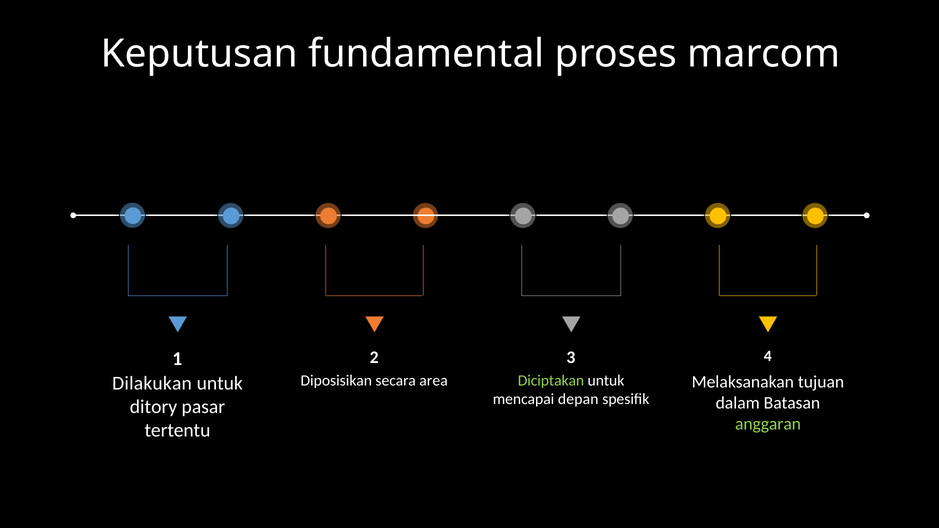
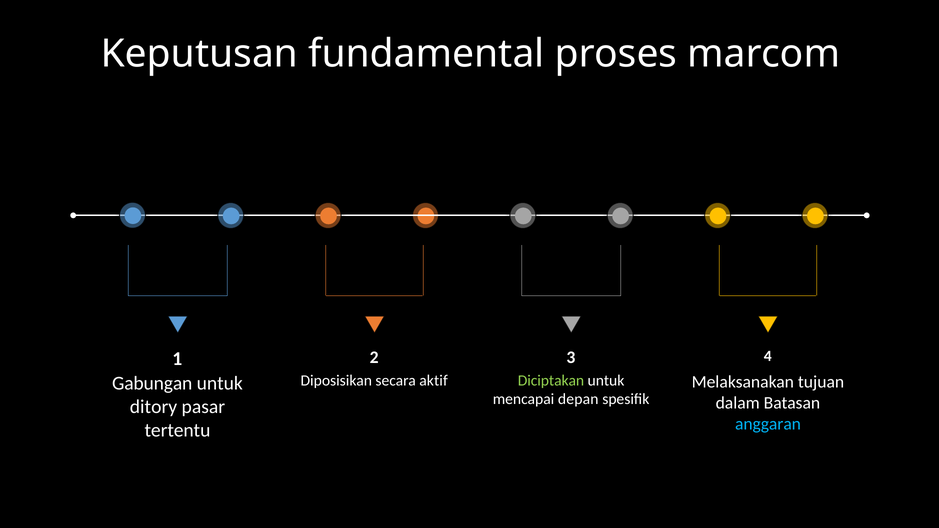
area: area -> aktif (434, 381)
Dilakukan: Dilakukan -> Gabungan (152, 383)
anggaran colour: light green -> light blue (768, 424)
